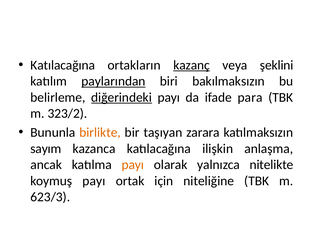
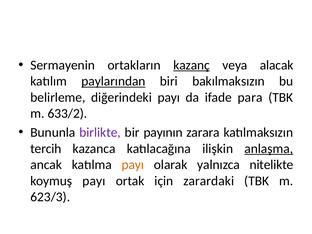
Katılacağına: Katılacağına -> Sermayenin (63, 65)
şeklini: şeklini -> alacak (277, 65)
diğerindeki underline: present -> none (122, 97)
323/2: 323/2 -> 633/2 (67, 114)
birlikte colour: orange -> purple (100, 132)
taşıyan: taşıyan -> payının (163, 132)
sayım: sayım -> tercih (46, 149)
anlaşma underline: none -> present (269, 149)
niteliğine: niteliğine -> zarardaki (209, 181)
